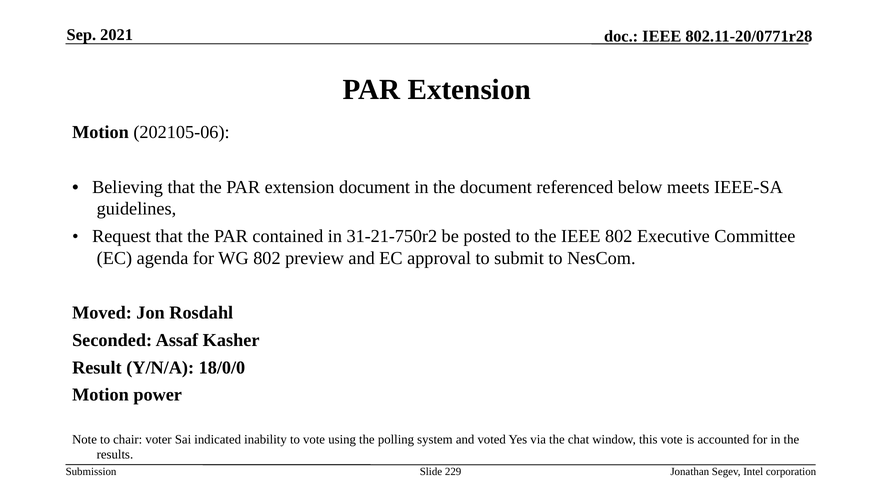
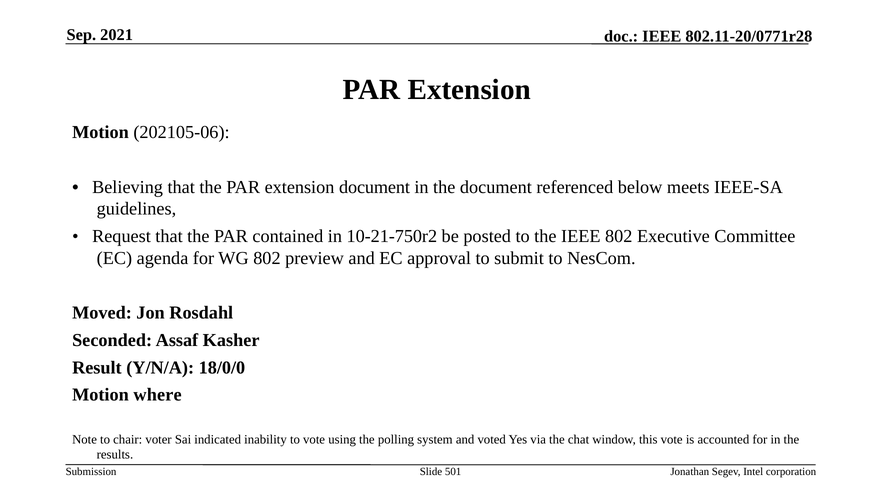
31-21-750r2: 31-21-750r2 -> 10-21-750r2 (392, 236)
power: power -> where (158, 395)
229: 229 -> 501 (453, 472)
